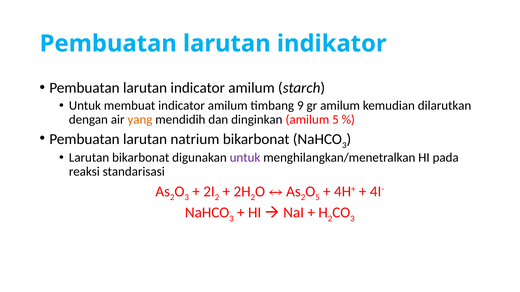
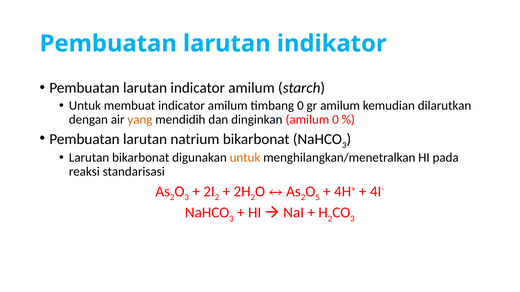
timbang 9: 9 -> 0 (300, 106)
amilum 5: 5 -> 0 (335, 120)
untuk colour: purple -> orange (245, 158)
